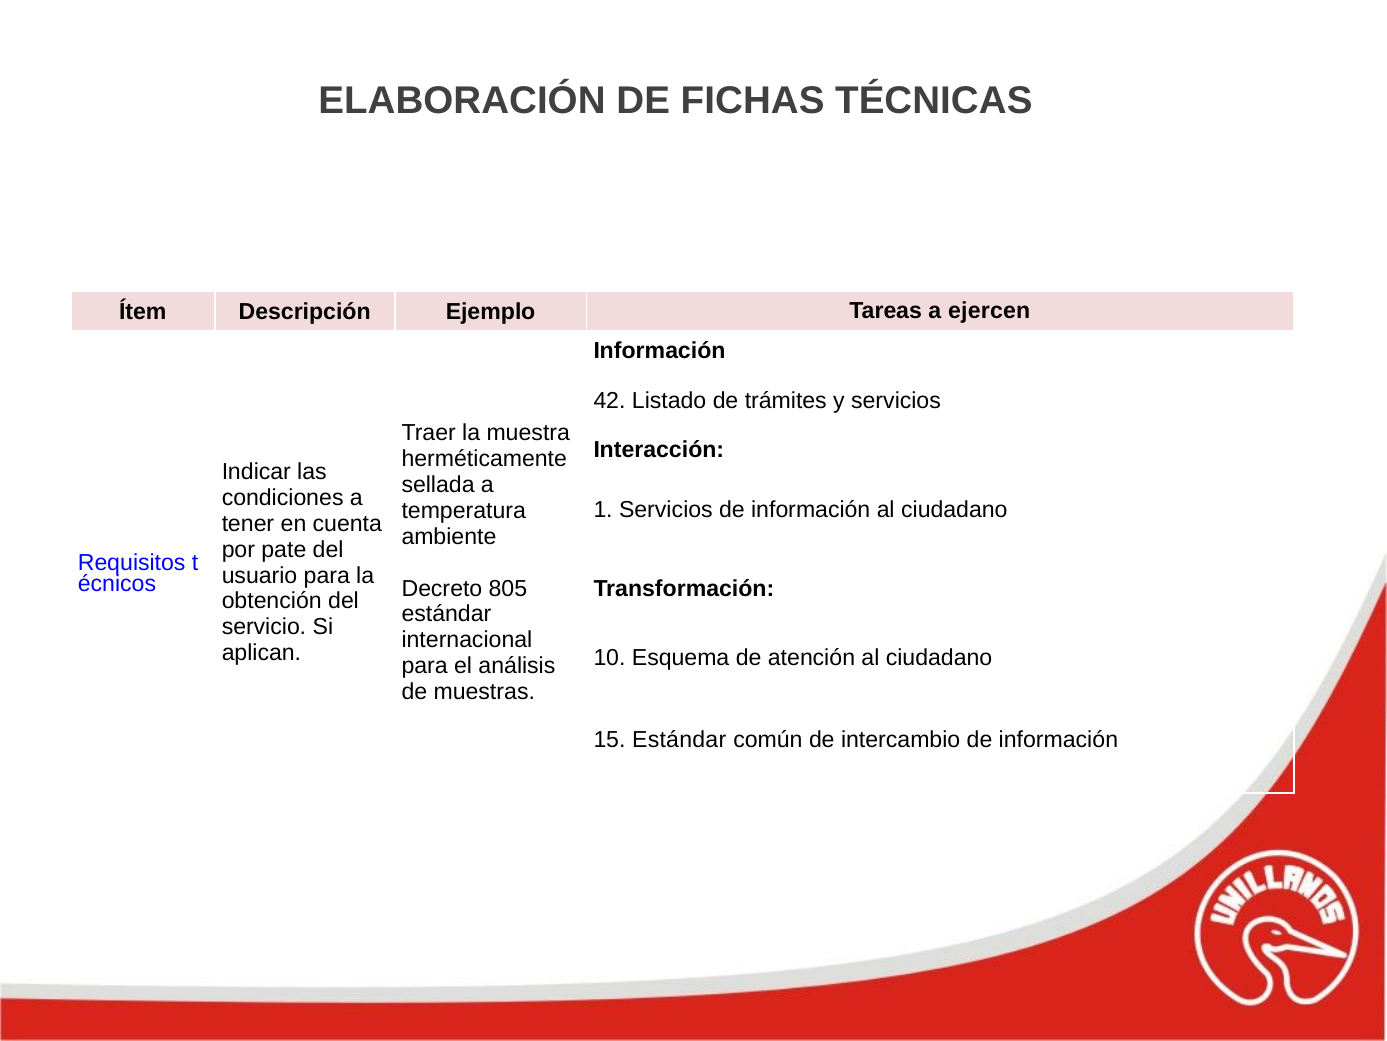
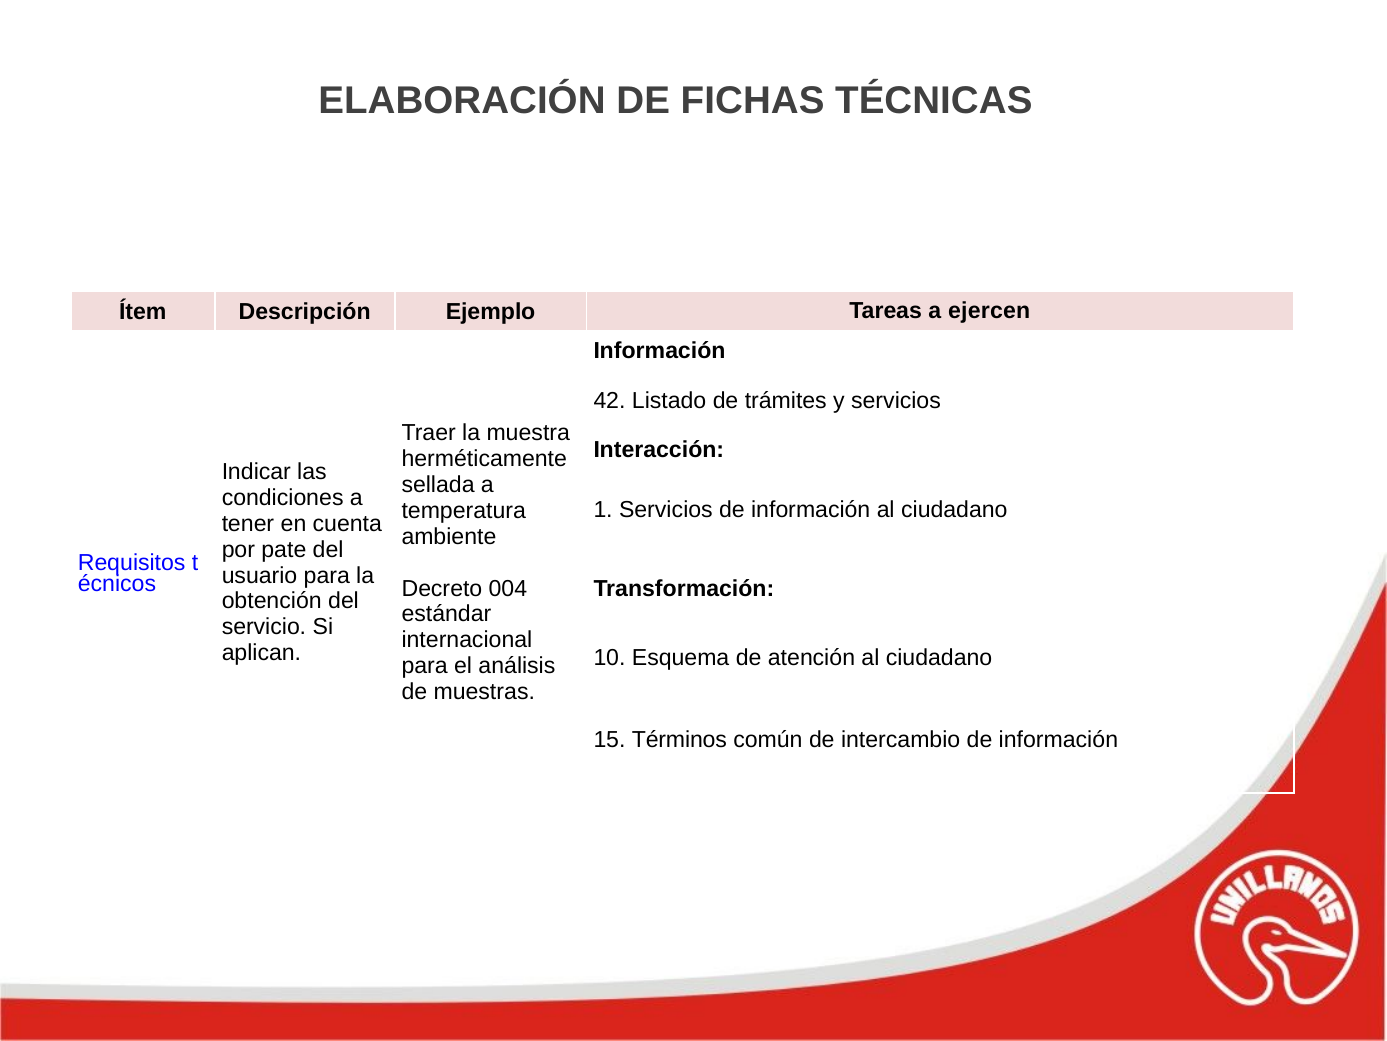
805: 805 -> 004 (508, 588)
15 Estándar: Estándar -> Términos (679, 740)
